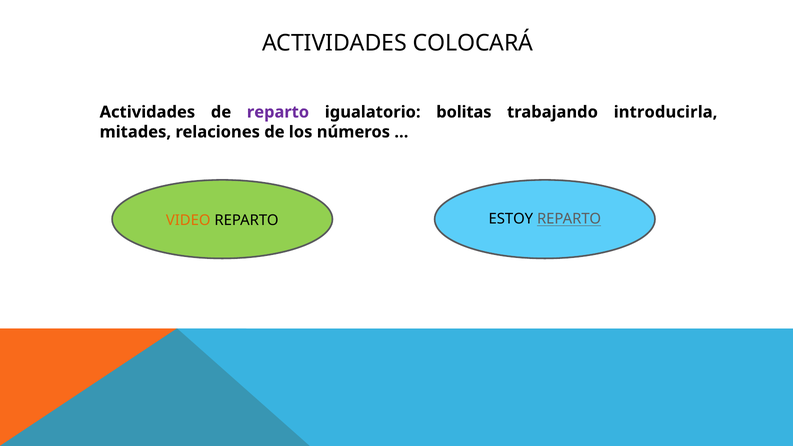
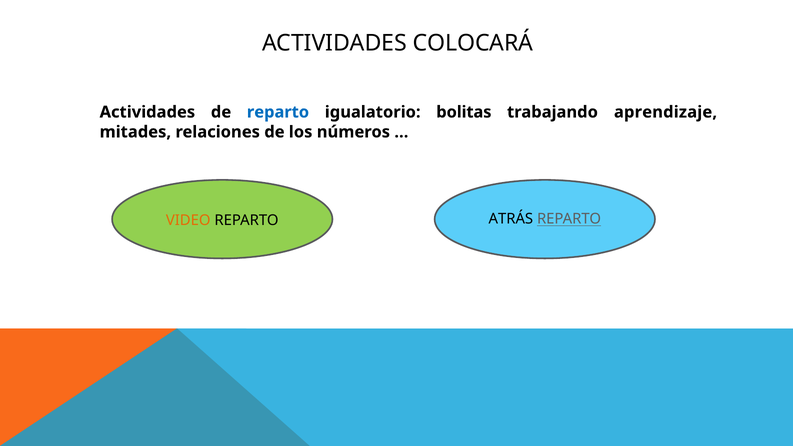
reparto colour: purple -> blue (278, 112)
introducirla: introducirla -> aprendizaje (666, 112)
ESTOY: ESTOY -> ATRÁS (511, 219)
